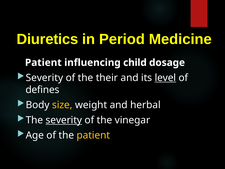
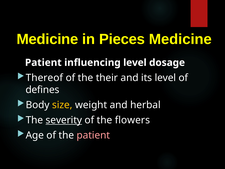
Diuretics: Diuretics -> Medicine (47, 39)
Period: Period -> Pieces (122, 39)
influencing child: child -> level (135, 63)
Severity: Severity -> Thereof (44, 78)
level underline: present -> none (165, 78)
vinegar: vinegar -> flowers (132, 120)
patient colour: yellow -> pink (93, 135)
